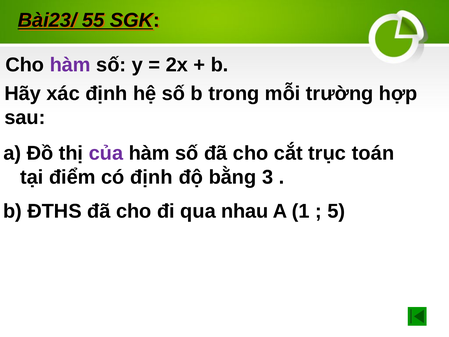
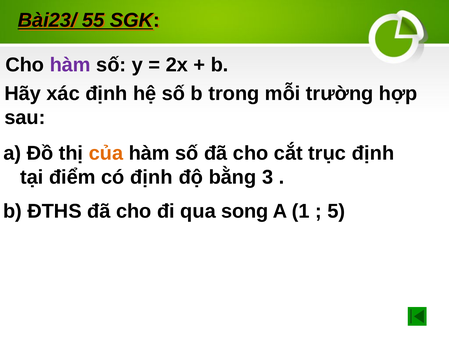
của colour: purple -> orange (106, 153)
trục toán: toán -> định (373, 153)
nhau: nhau -> song (245, 211)
